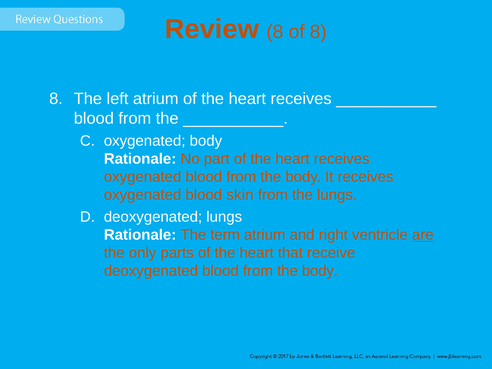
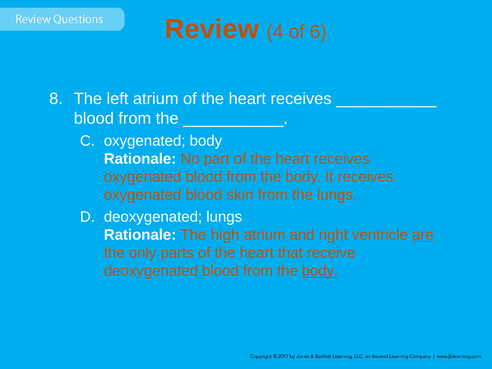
Review 8: 8 -> 4 (275, 32)
of 8: 8 -> 6 (318, 32)
term: term -> high (225, 235)
body underline: none -> present (320, 271)
